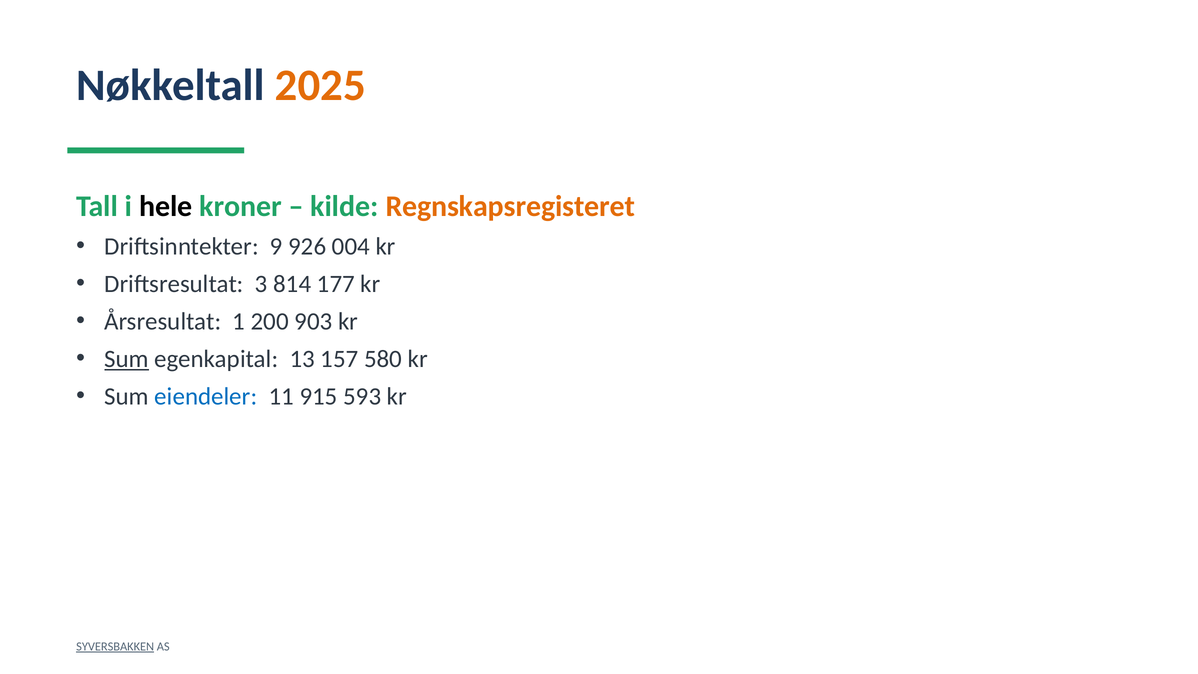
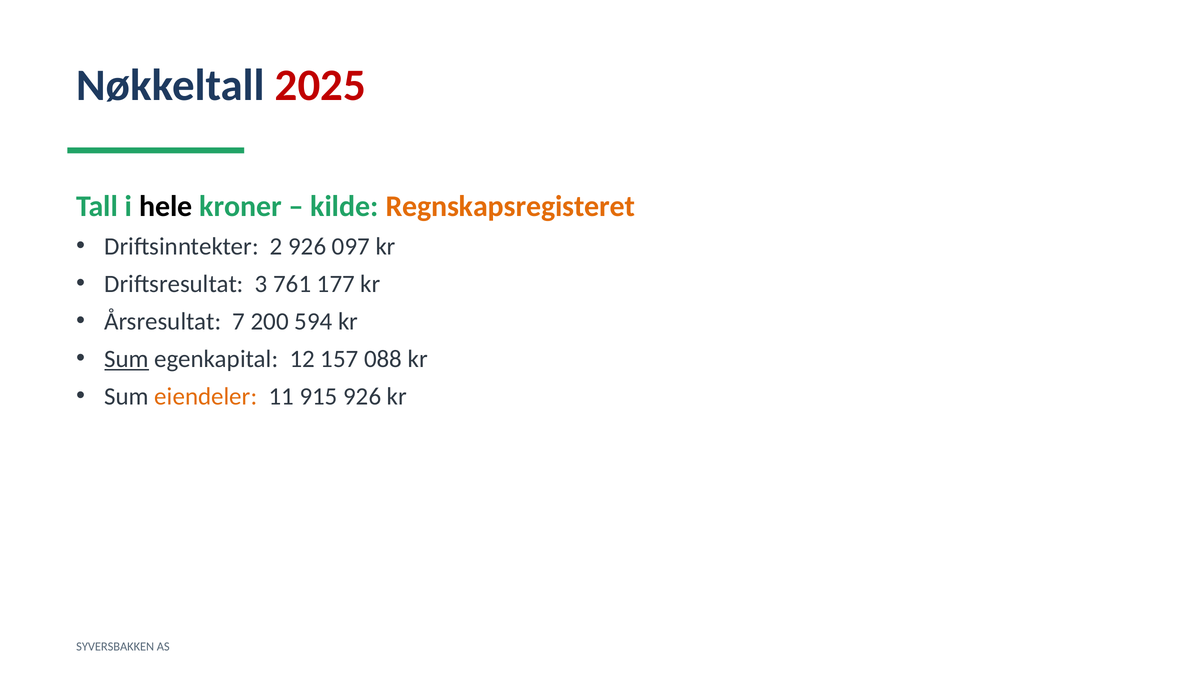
2025 colour: orange -> red (320, 86)
9: 9 -> 2 (276, 246)
004: 004 -> 097 (351, 246)
814: 814 -> 761 (292, 284)
1: 1 -> 7 (239, 321)
903: 903 -> 594 (313, 321)
13: 13 -> 12 (302, 359)
580: 580 -> 088 (383, 359)
eiendeler colour: blue -> orange (206, 396)
915 593: 593 -> 926 (362, 396)
SYVERSBAKKEN underline: present -> none (115, 647)
